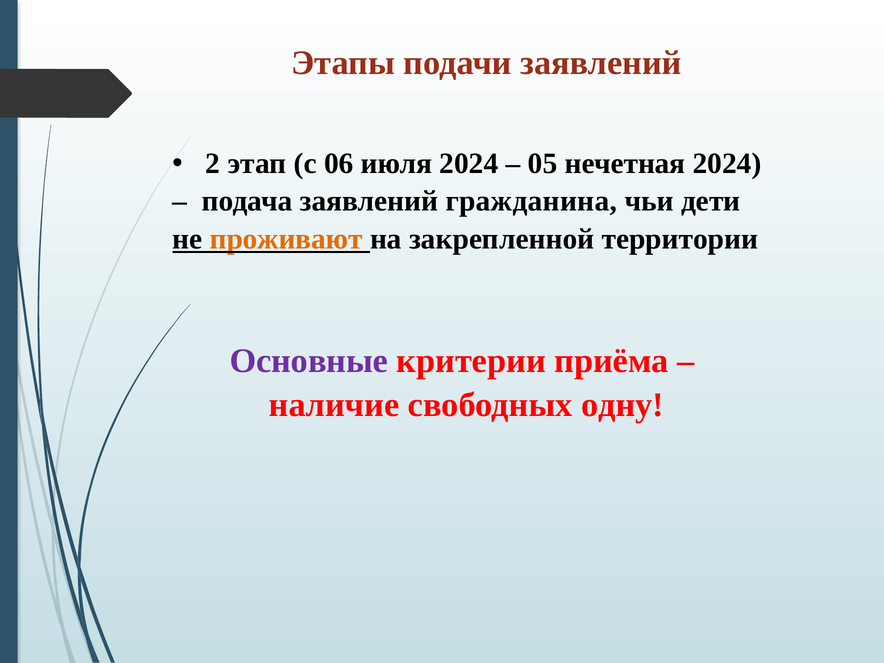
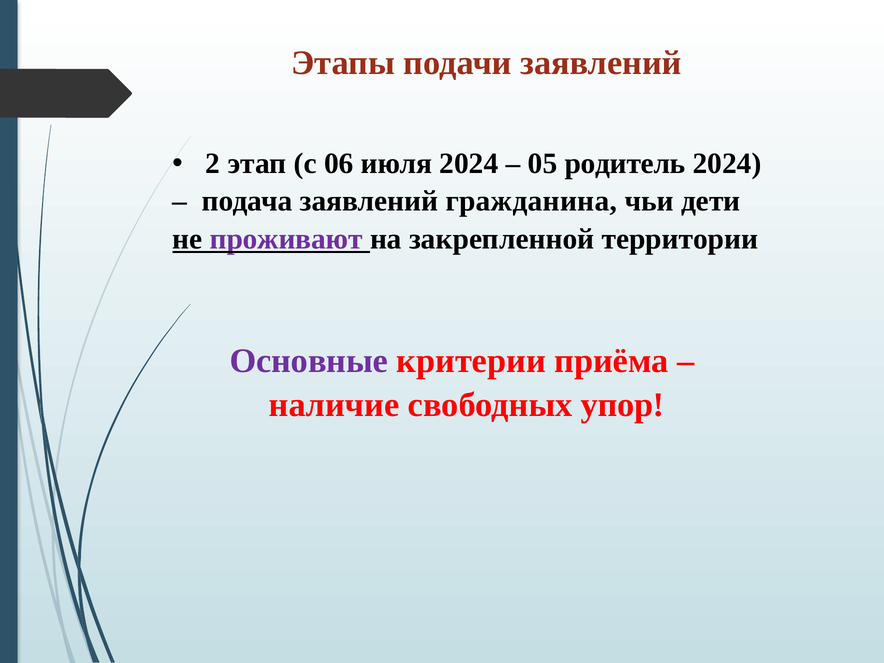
нечетная: нечетная -> родитель (625, 164)
проживают colour: orange -> purple (286, 239)
одну: одну -> упор (623, 405)
